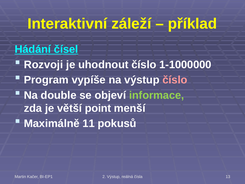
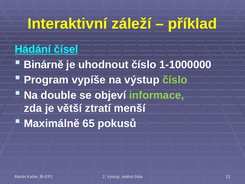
Rozvoji: Rozvoji -> Binárně (44, 65)
číslo colour: pink -> light green (175, 80)
point: point -> ztratí (98, 108)
11: 11 -> 65 (89, 123)
